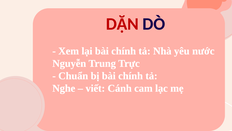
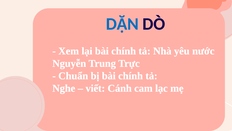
DẶN colour: red -> blue (122, 24)
